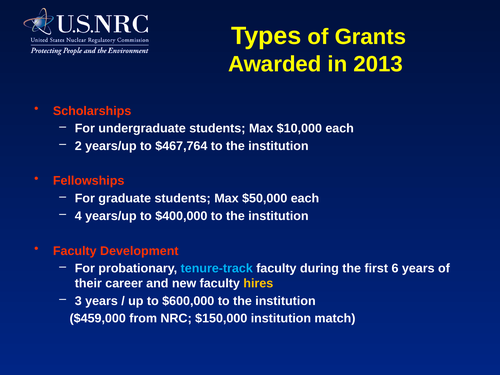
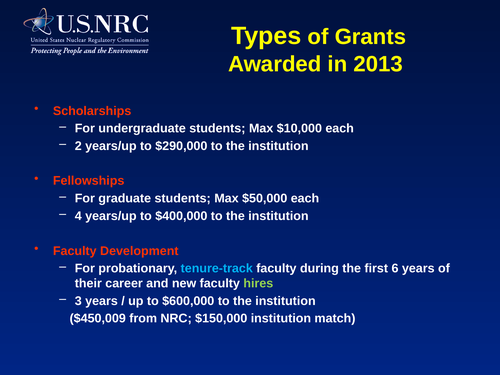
$467,764: $467,764 -> $290,000 (181, 146)
hires colour: yellow -> light green (258, 283)
$459,000: $459,000 -> $450,009 (98, 318)
